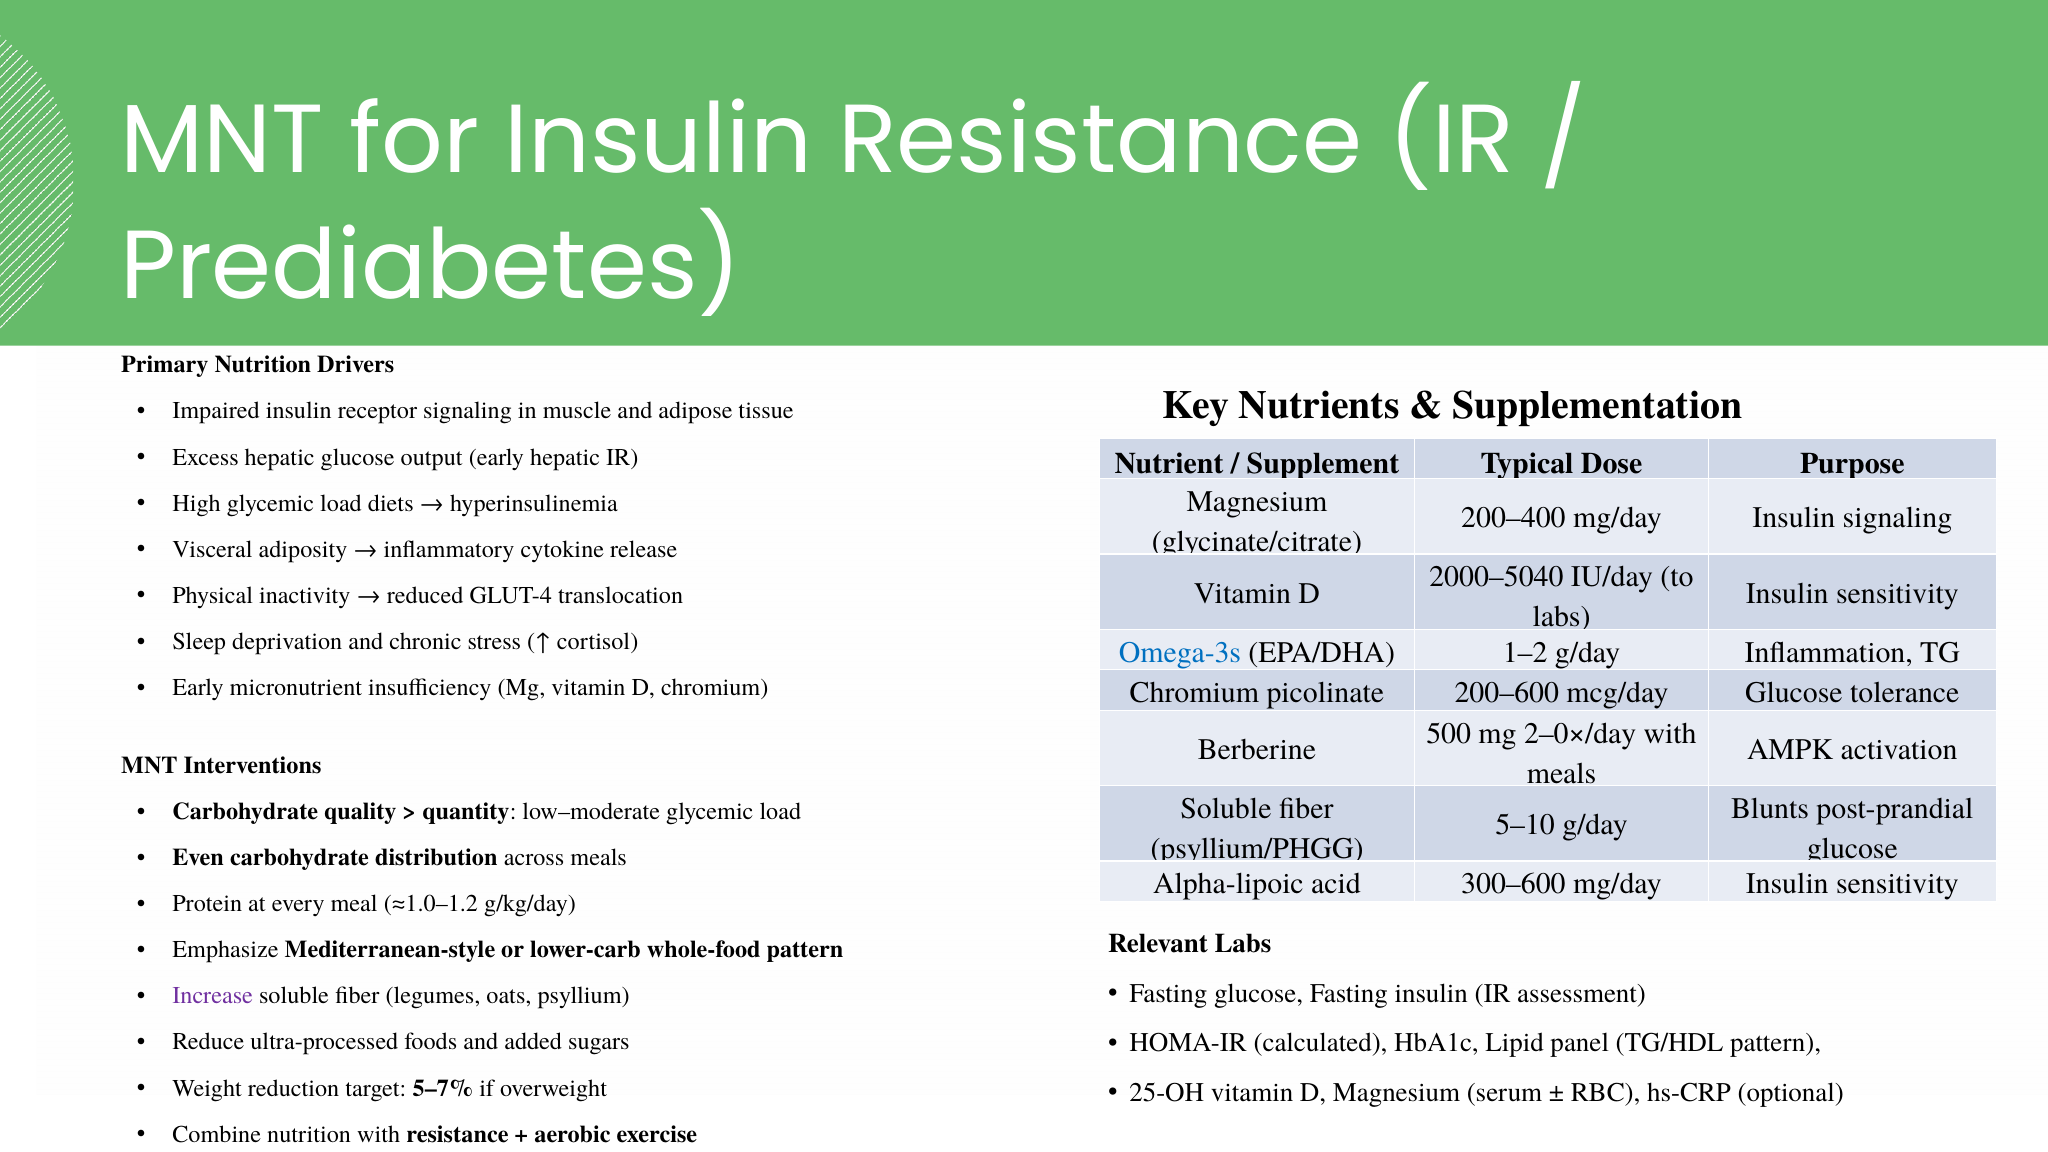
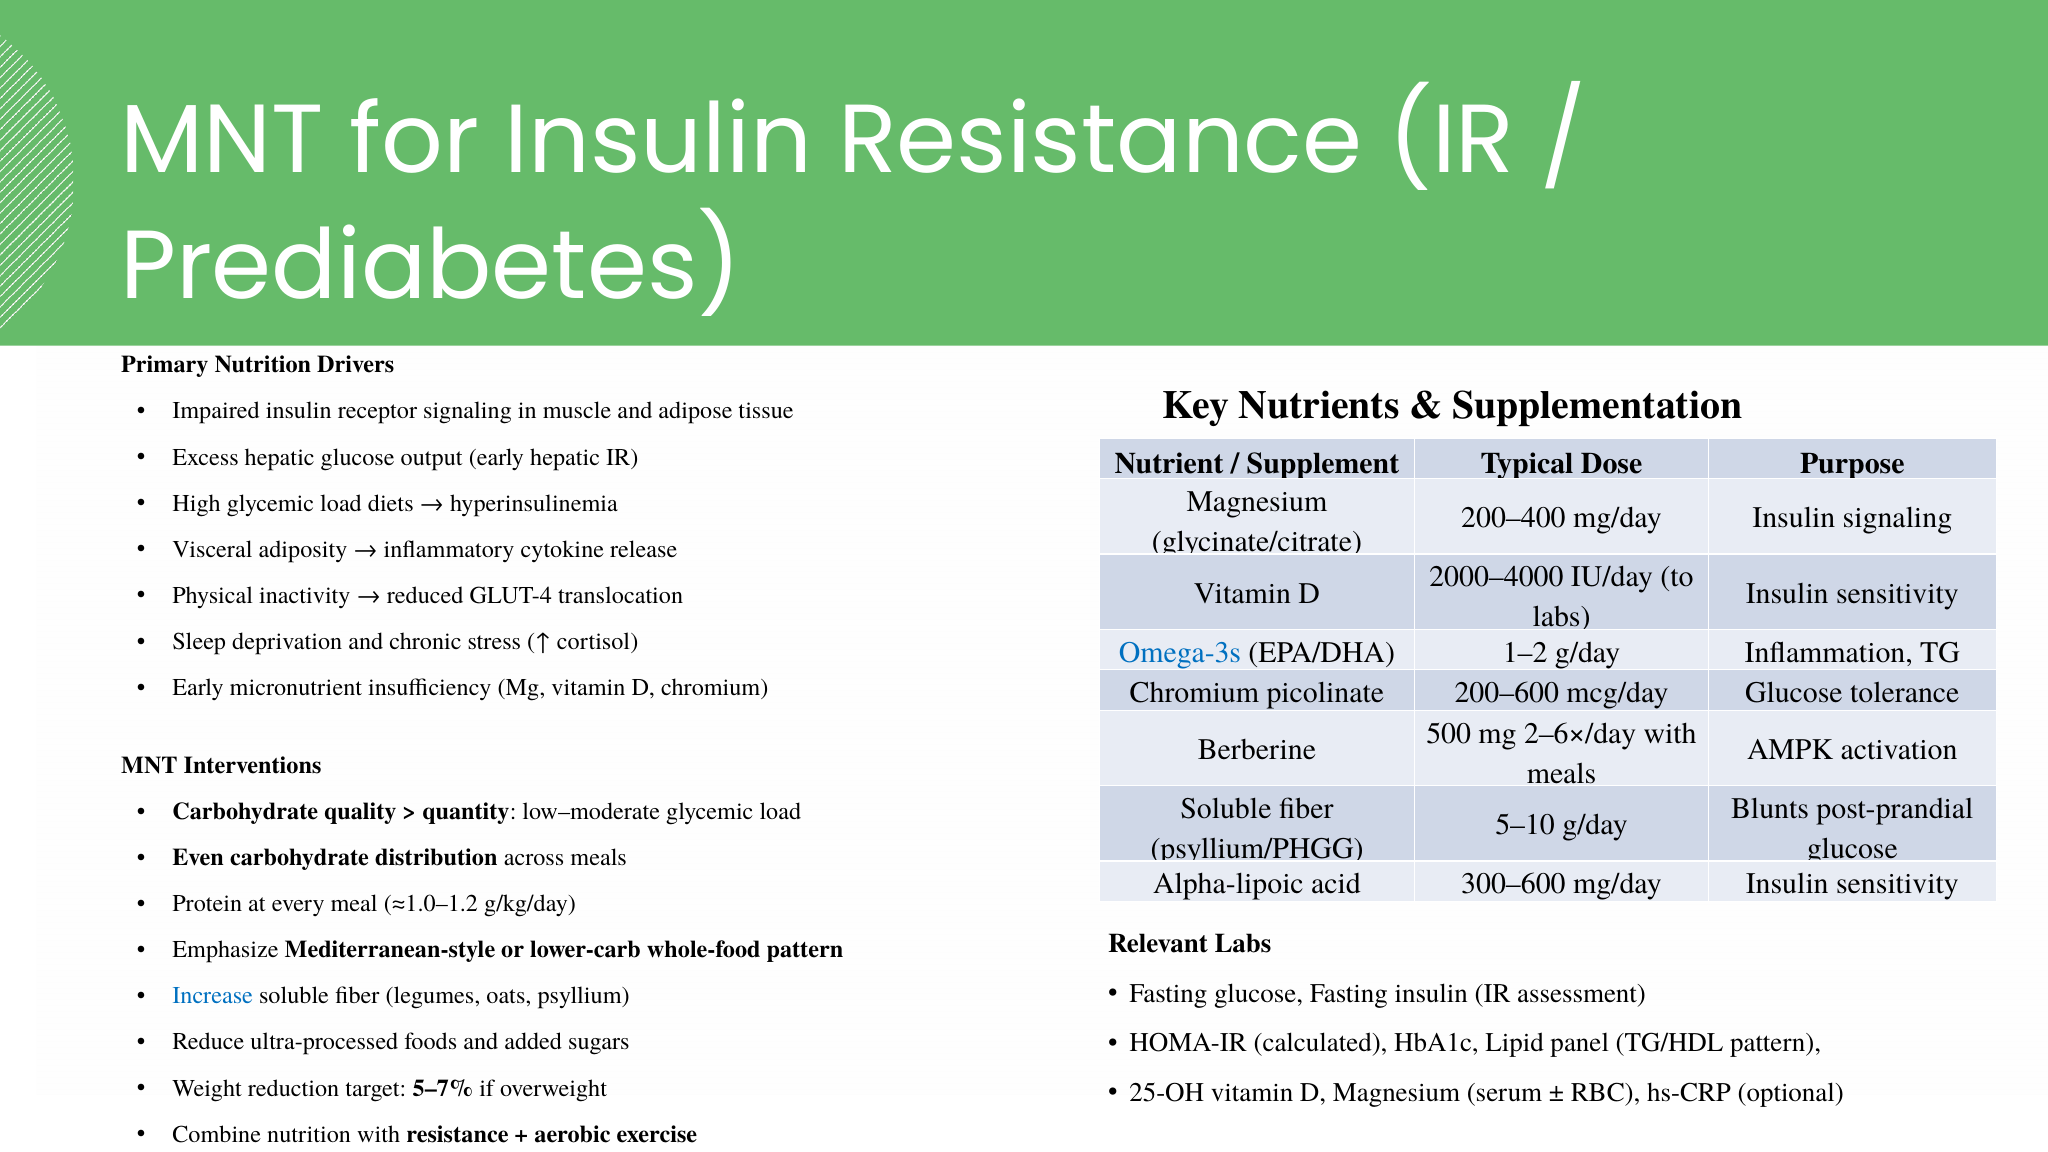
2000–5040: 2000–5040 -> 2000–4000 (1496, 577)
2–0×/day: 2–0×/day -> 2–6×/day (1580, 733)
Increase colour: purple -> blue (213, 996)
